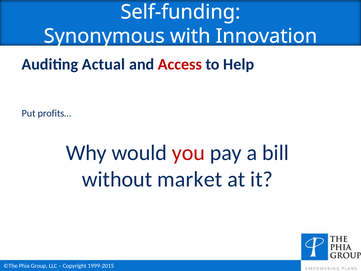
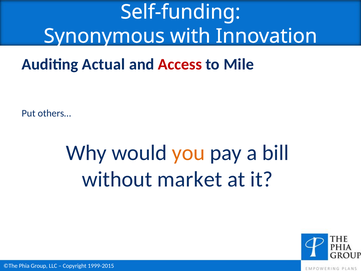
Help: Help -> Mile (239, 64)
profits…: profits… -> others… (54, 113)
you colour: red -> orange (188, 153)
